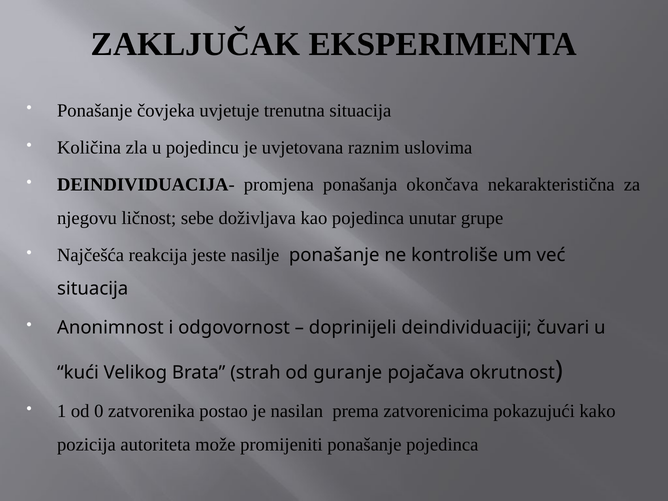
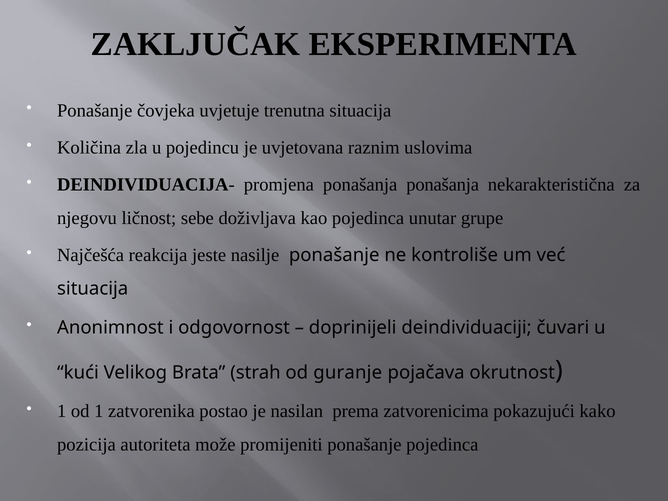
ponašanja okončava: okončava -> ponašanja (443, 185)
od 0: 0 -> 1 (99, 411)
